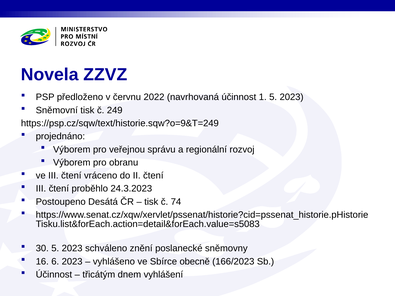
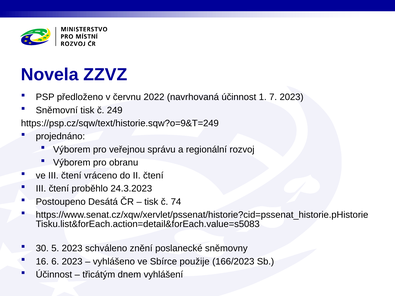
1 5: 5 -> 7 (273, 97)
obecně: obecně -> použije (195, 262)
